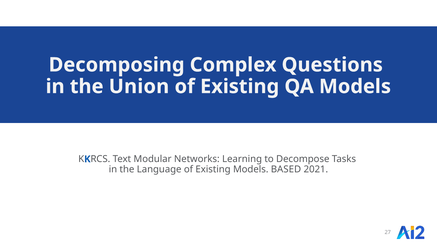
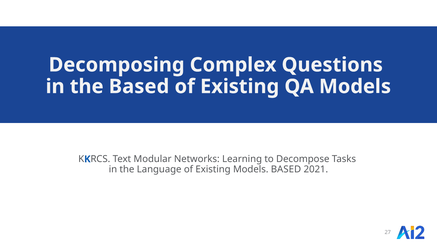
the Union: Union -> Based (139, 86)
